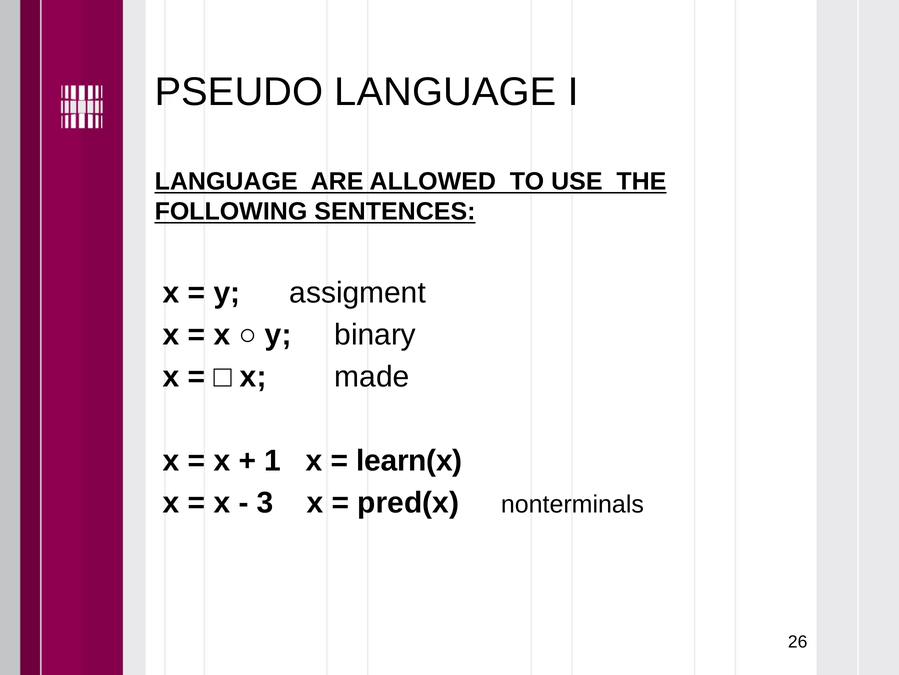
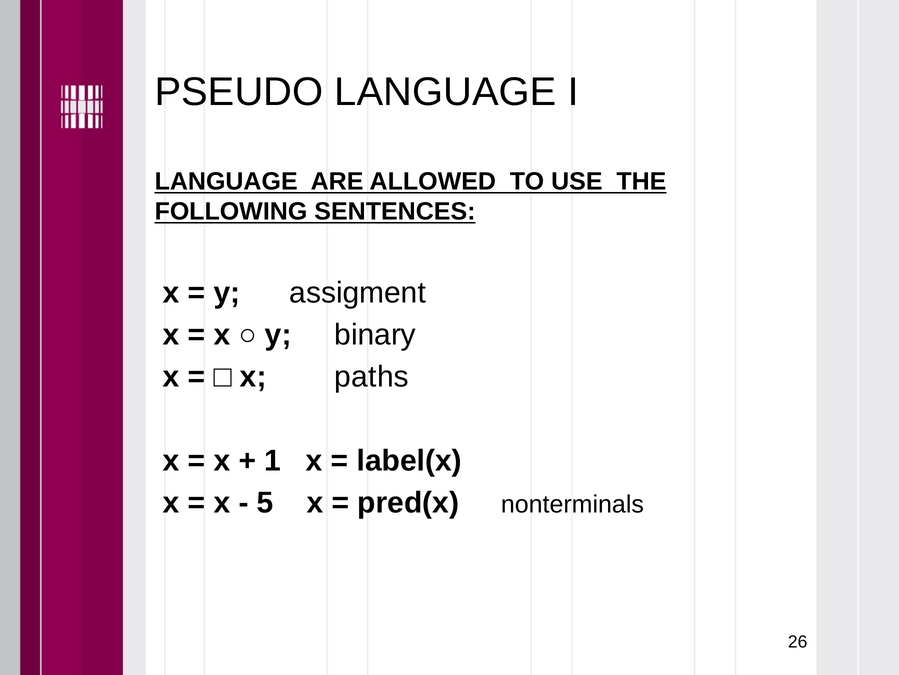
made: made -> paths (372, 376)
learn(x: learn(x -> label(x (409, 460)
3: 3 -> 5 (265, 502)
